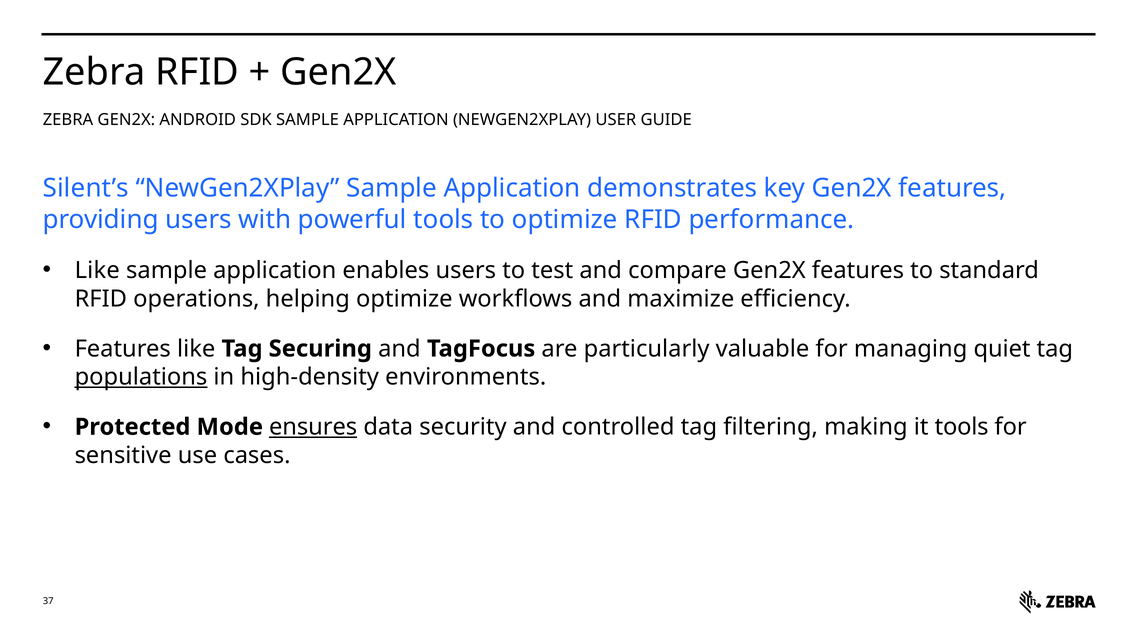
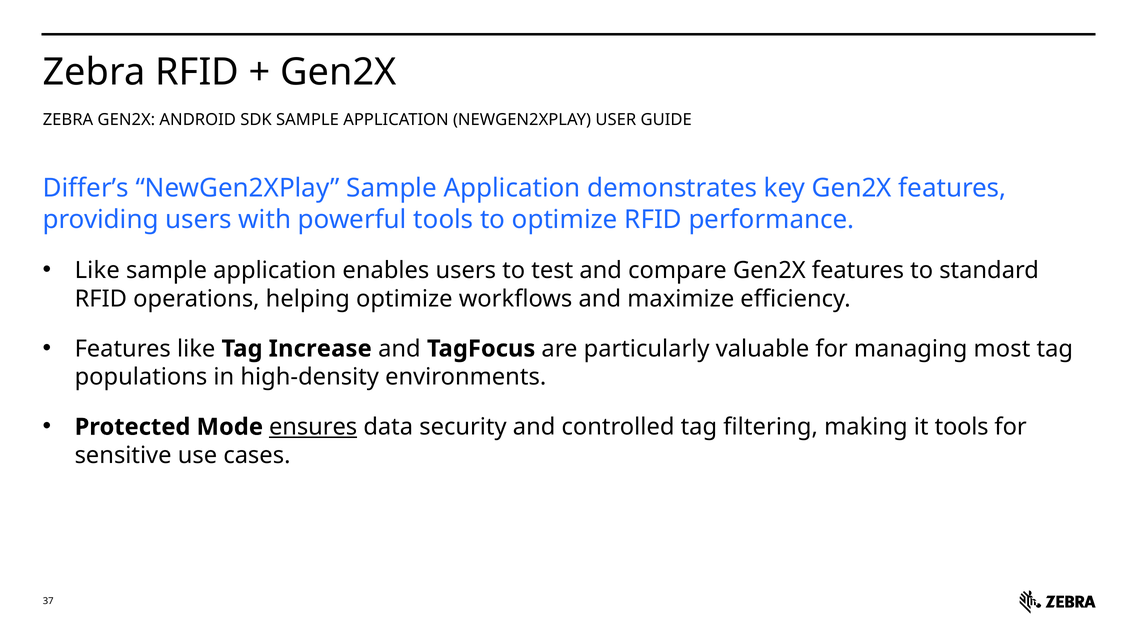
Silent’s: Silent’s -> Differ’s (86, 188)
Securing: Securing -> Increase (320, 348)
quiet: quiet -> most (1002, 348)
populations underline: present -> none (141, 377)
